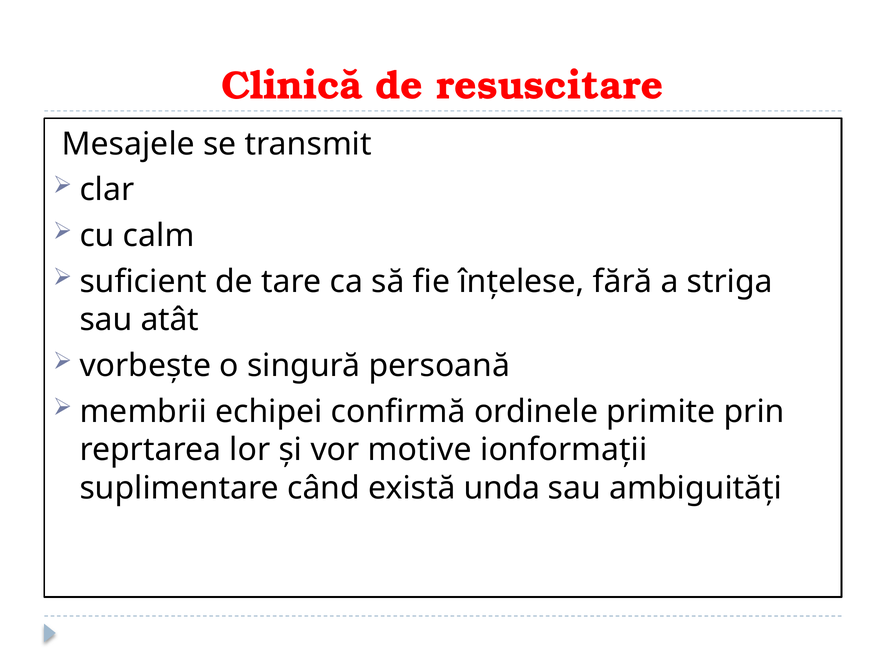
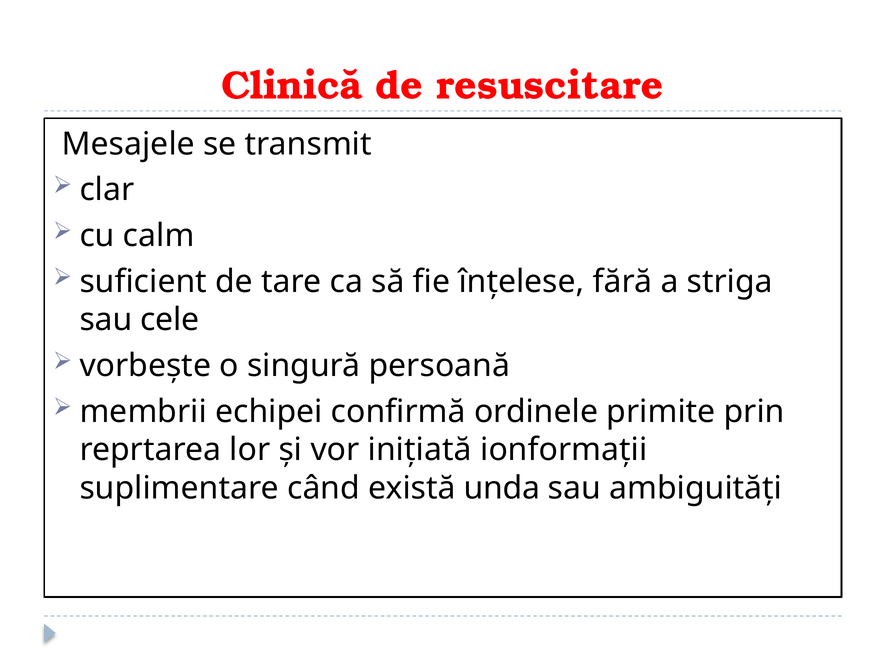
atât: atât -> cele (170, 320)
motive: motive -> inițiată (420, 450)
